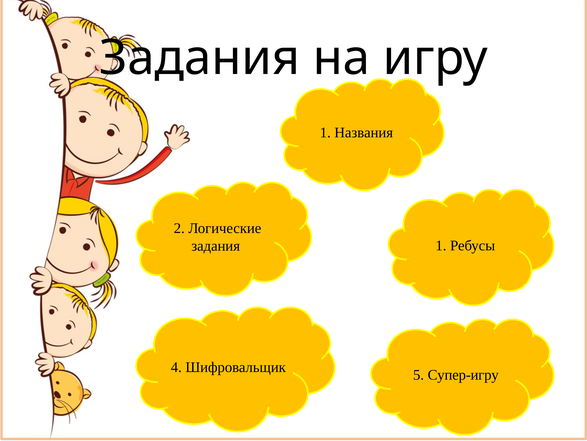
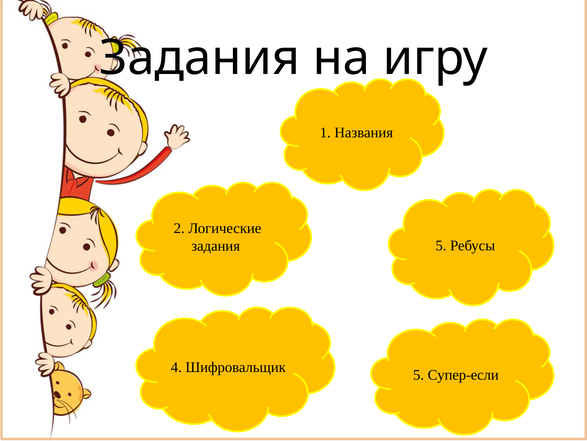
задания 1: 1 -> 5 (441, 245)
Супер-игру: Супер-игру -> Супер-если (463, 374)
